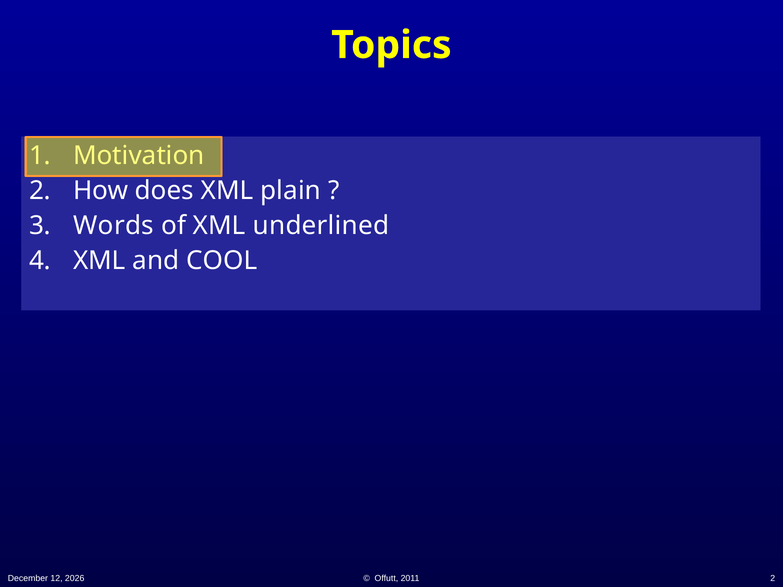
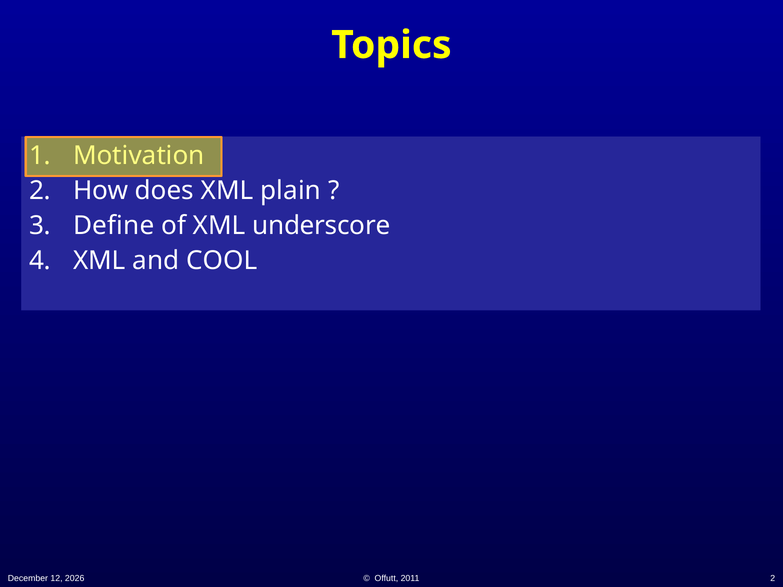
Words: Words -> Define (114, 226)
underlined: underlined -> underscore (321, 226)
